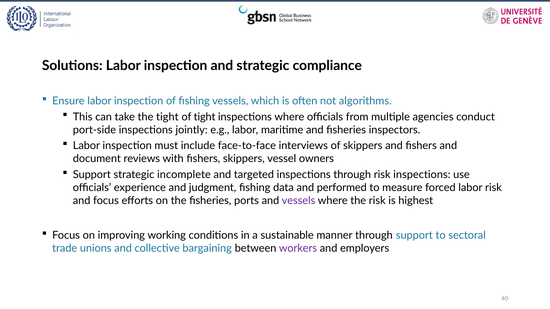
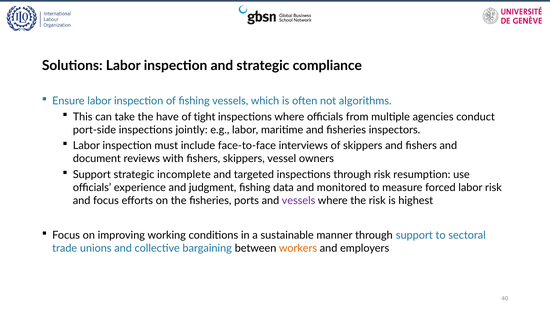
the tight: tight -> have (167, 117)
risk inspections: inspections -> resumption (422, 175)
performed: performed -> monitored (342, 188)
workers colour: purple -> orange (298, 249)
